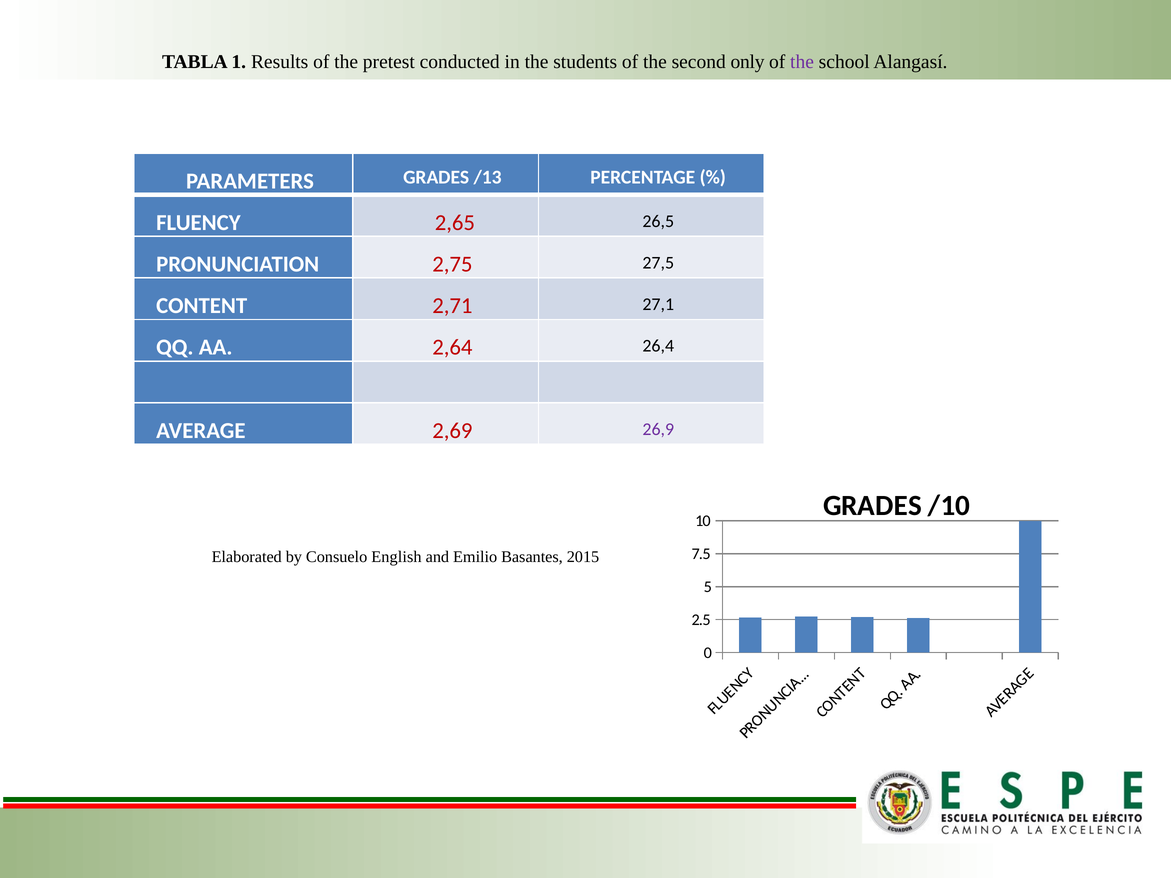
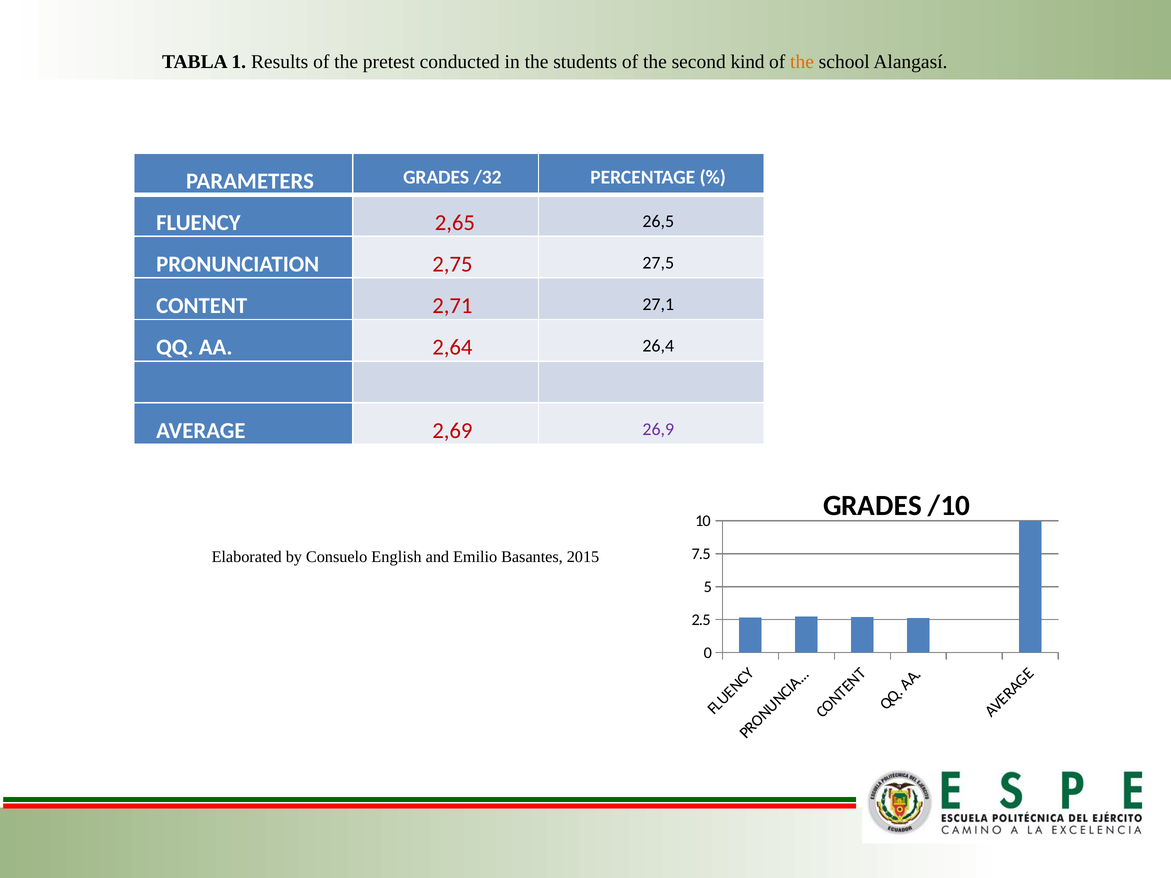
only: only -> kind (748, 62)
the colour: purple -> orange (802, 62)
/13: /13 -> /32 (488, 177)
